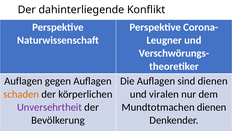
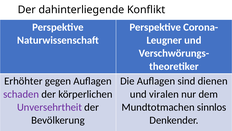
Auflagen: Auflagen -> Erhöhter (23, 81)
schaden colour: orange -> purple (21, 94)
Mundtotmachen dienen: dienen -> sinnlos (212, 107)
